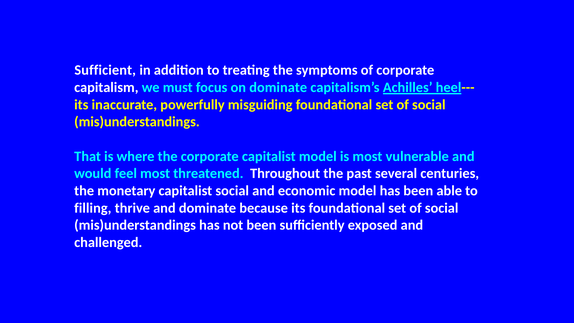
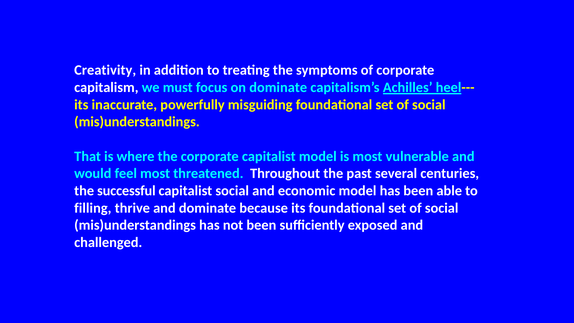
Sufficient: Sufficient -> Creativity (105, 70)
monetary: monetary -> successful (126, 191)
